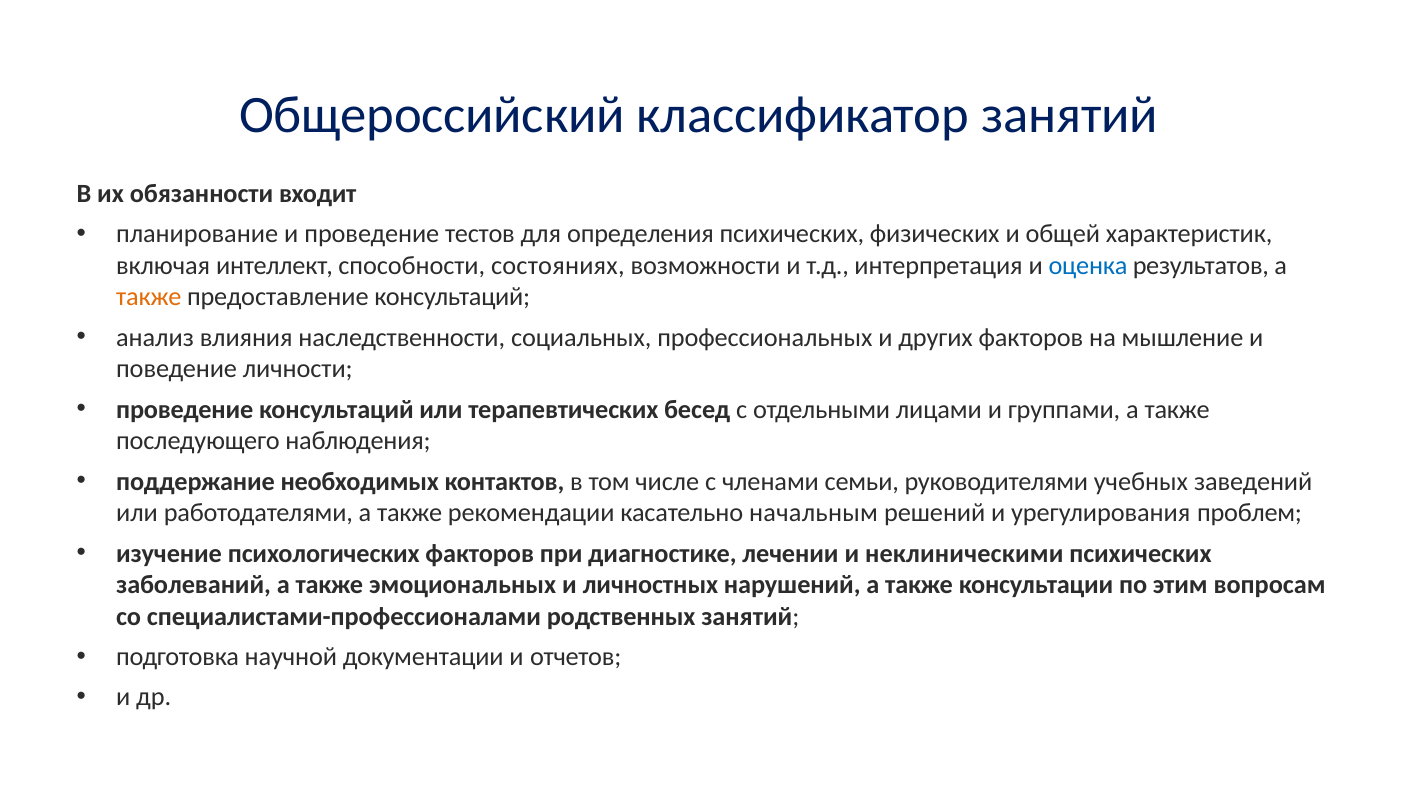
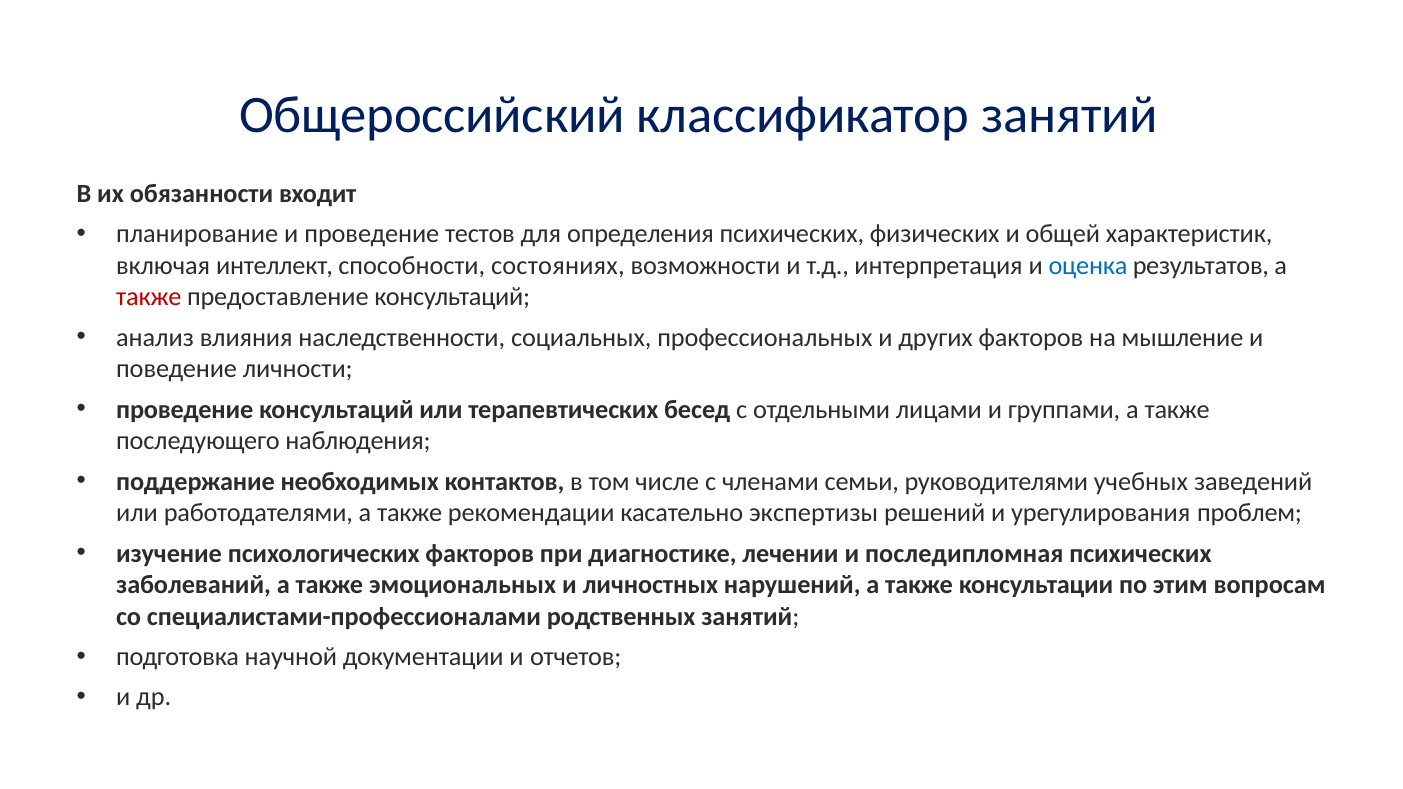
также colour: orange -> red (149, 297)
начальным: начальным -> экспертизы (814, 513)
неклиническими: неклиническими -> последипломная (964, 553)
